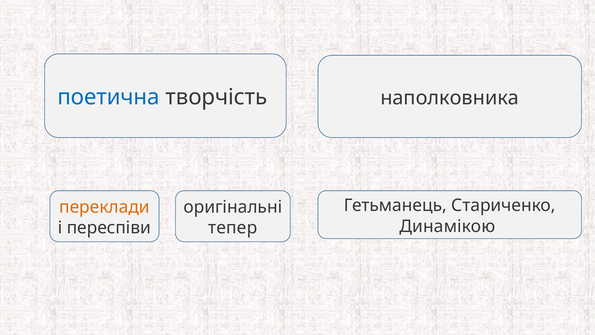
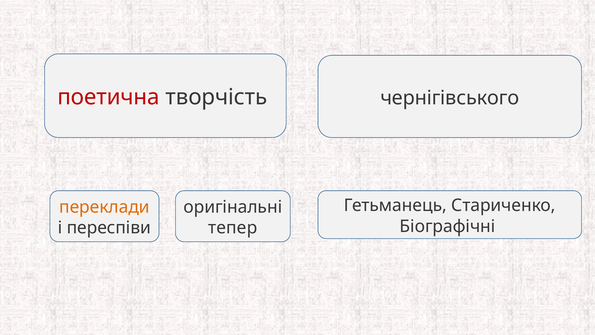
поетична colour: blue -> red (109, 97)
наполковника: наполковника -> чернігівського (450, 98)
Динамікою: Динамікою -> Біографічні (447, 226)
